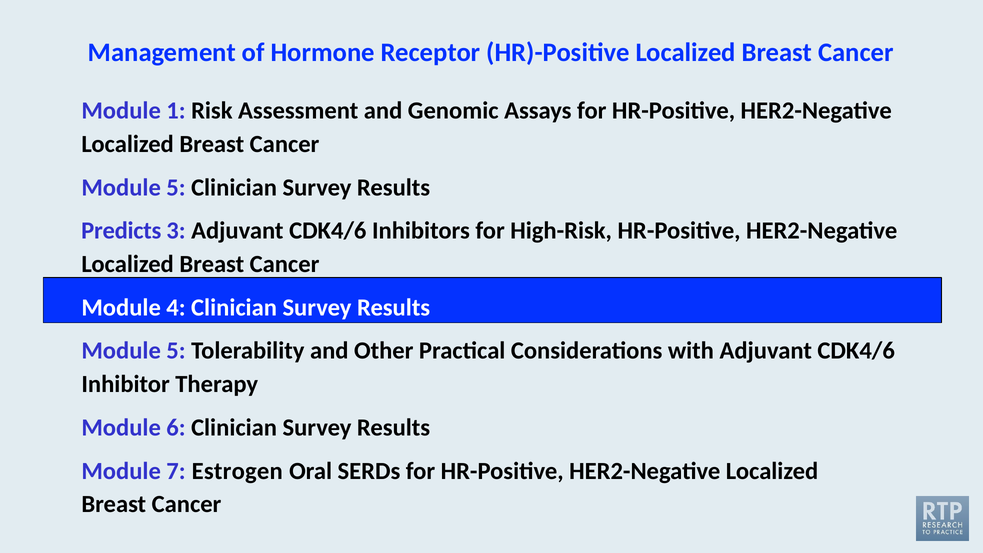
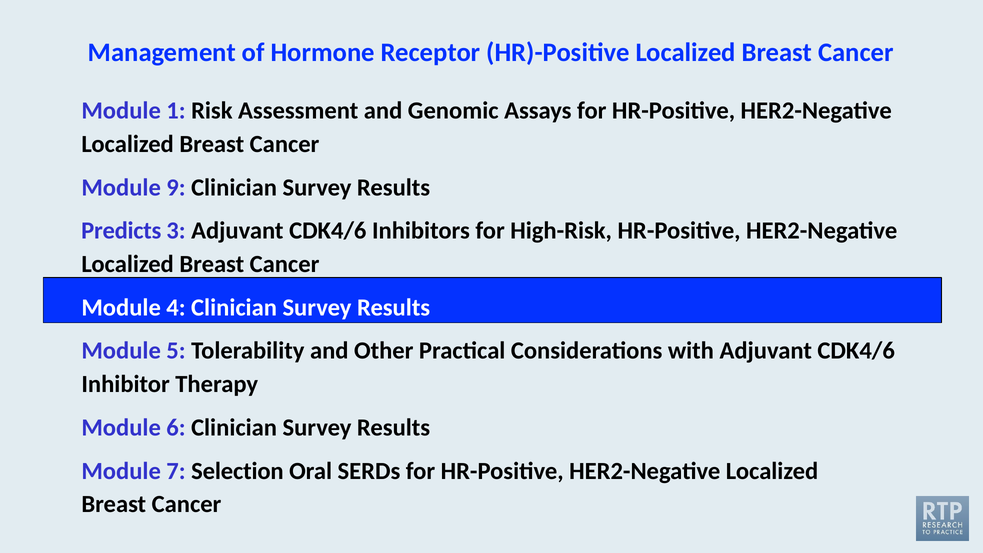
5: 5 -> 9 (176, 187)
Estrogen: Estrogen -> Selection (237, 471)
